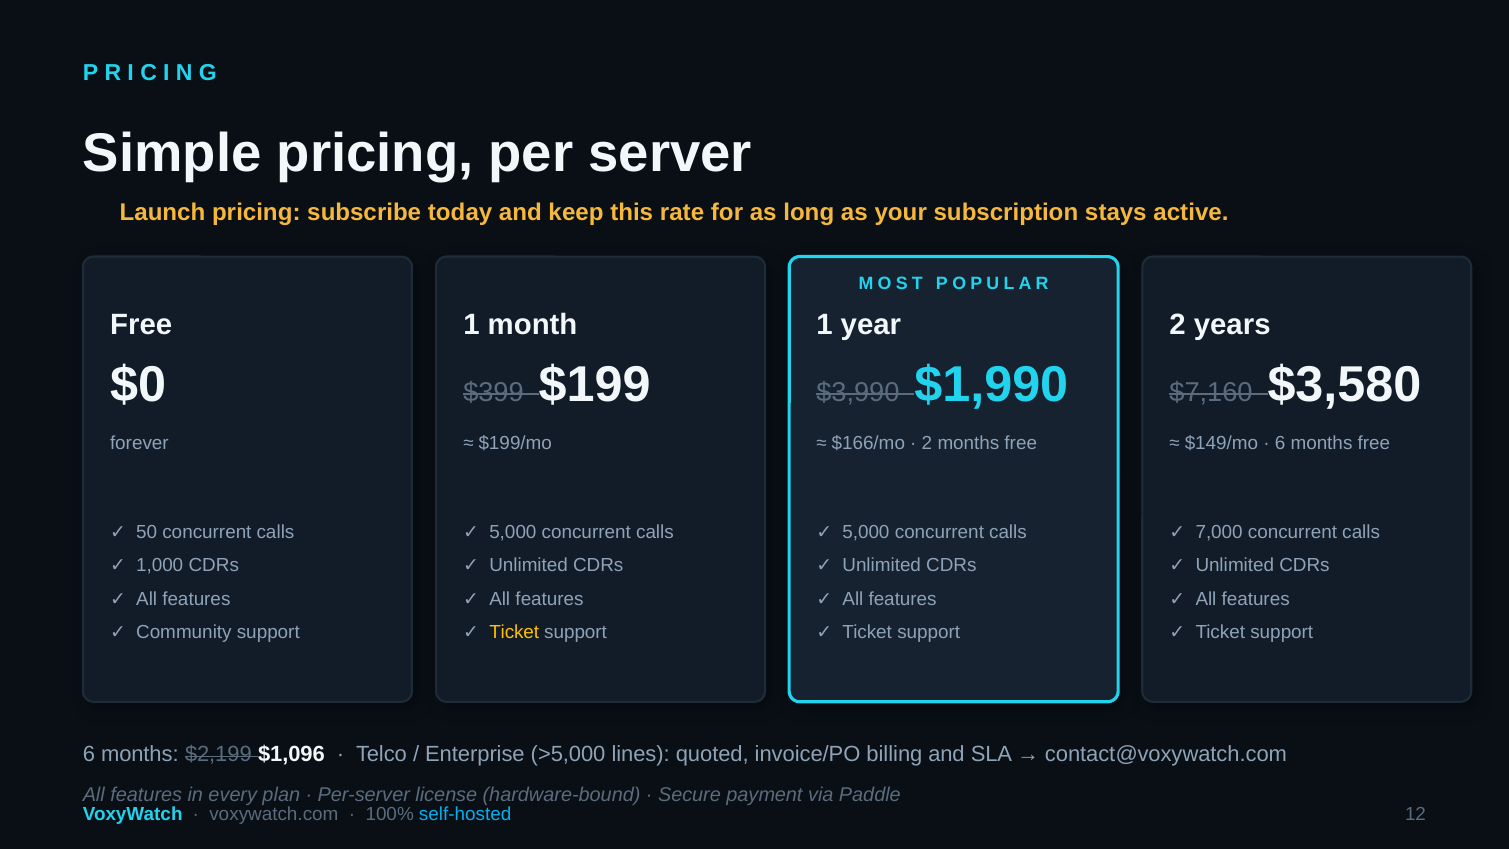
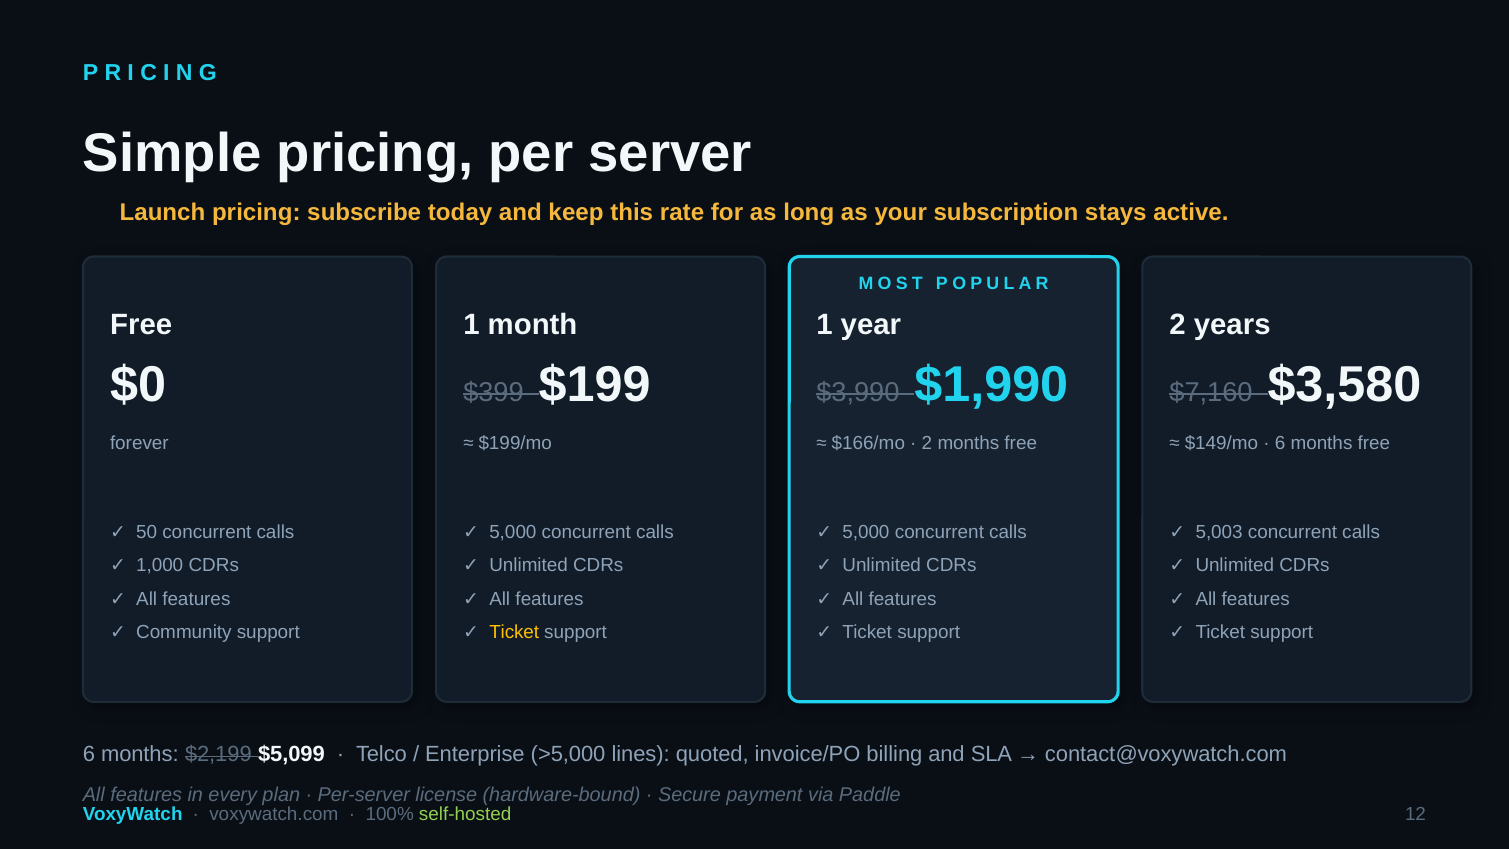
7,000: 7,000 -> 5,003 (1219, 532)
$1,096: $1,096 -> $5,099 (291, 754)
self-hosted colour: light blue -> light green (465, 814)
